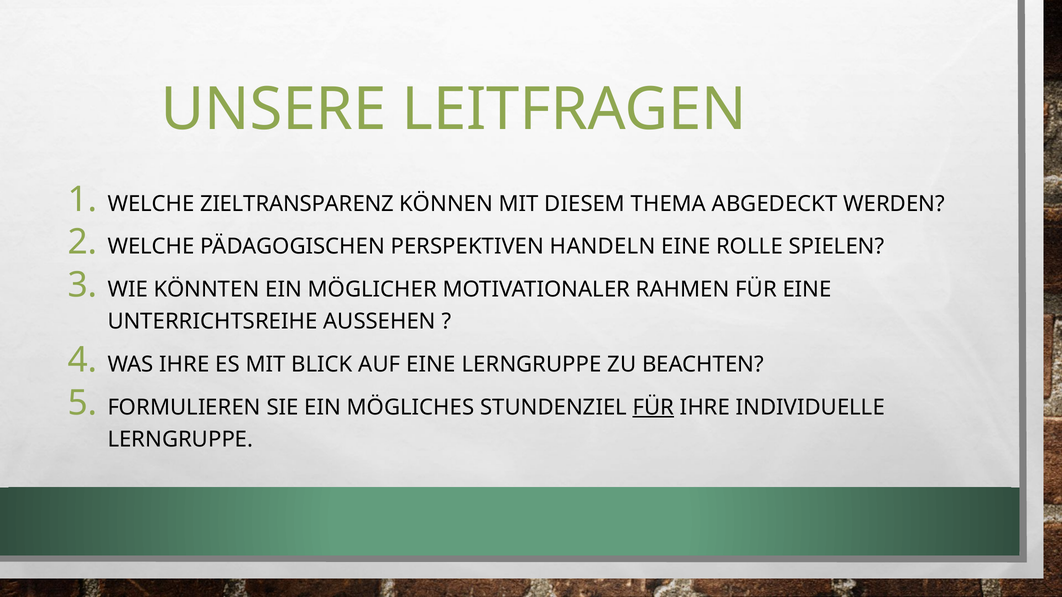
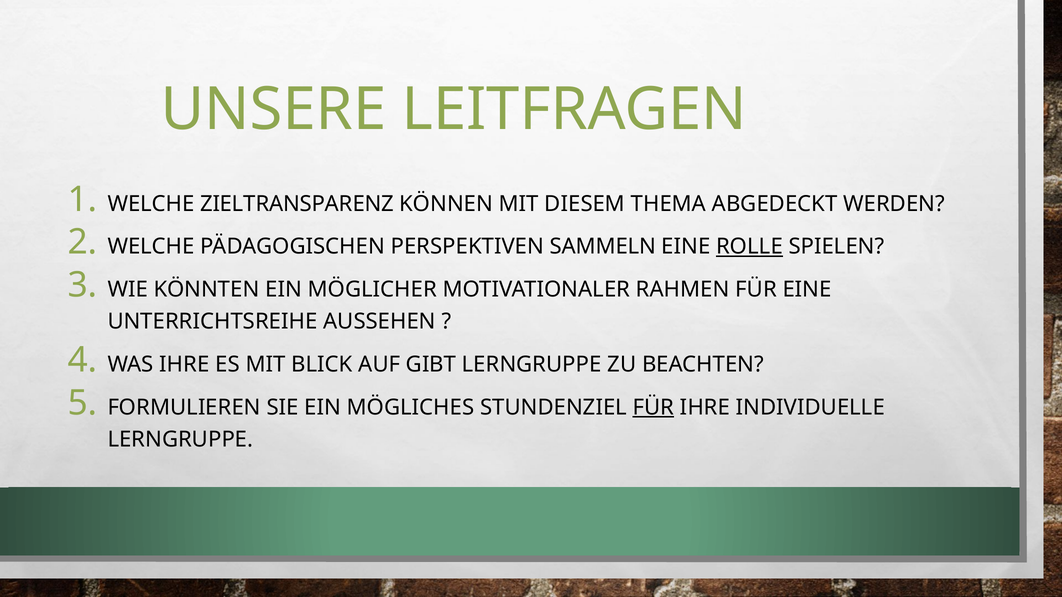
HANDELN: HANDELN -> SAMMELN (603, 247)
ROLLE underline: none -> present (750, 247)
AUF EINE: EINE -> GIBT (431, 365)
